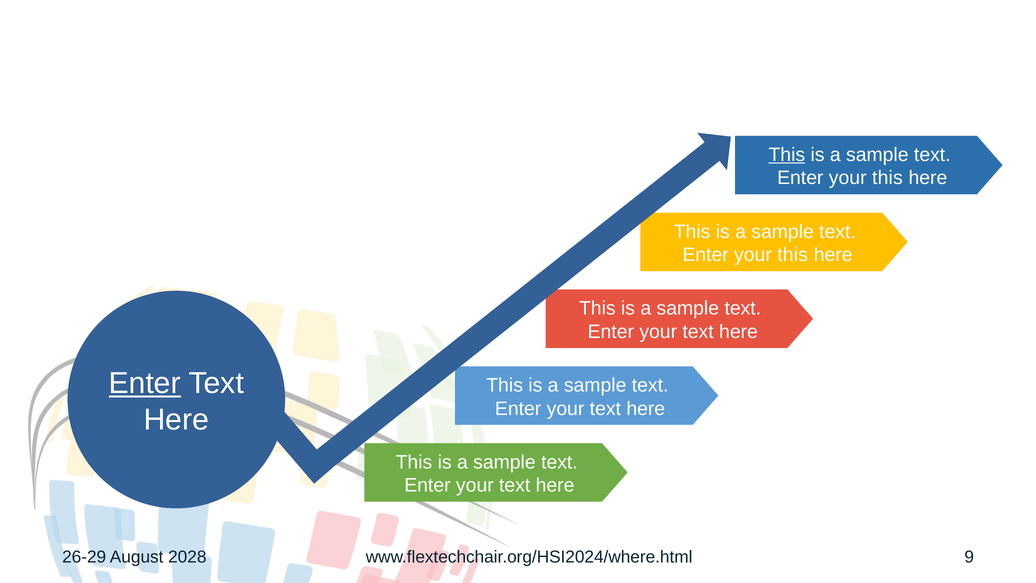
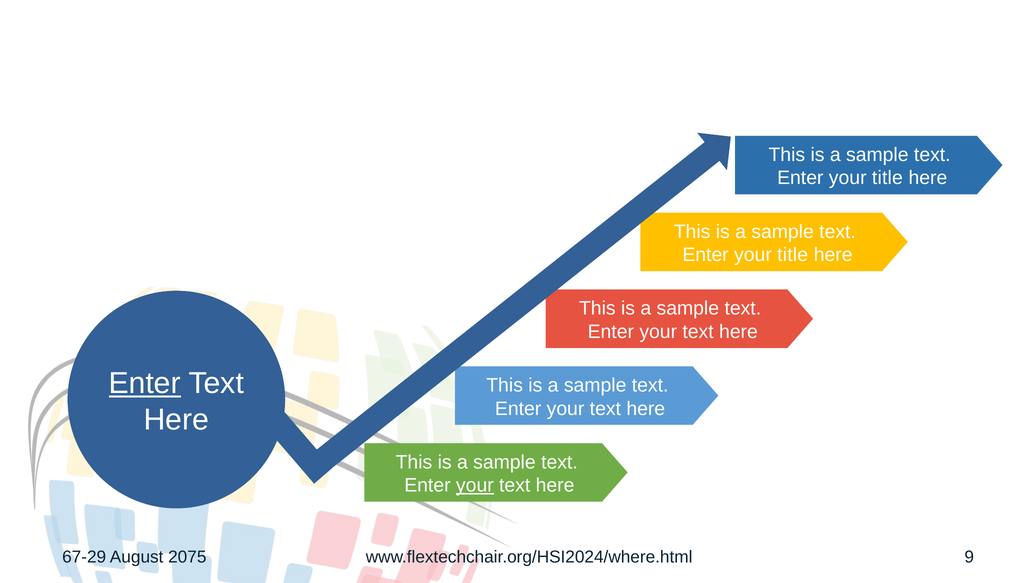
This underline: present -> none (787, 155)
this: this -> title (887, 178)
this: this -> title (793, 255)
your underline: none -> present (475, 485)
26-29: 26-29 -> 67-29 (84, 557)
2028: 2028 -> 2075 (187, 557)
